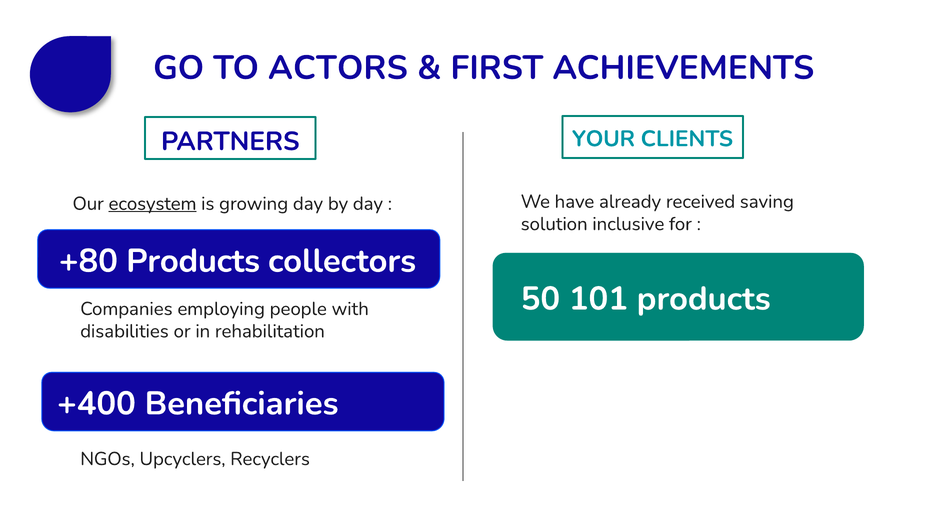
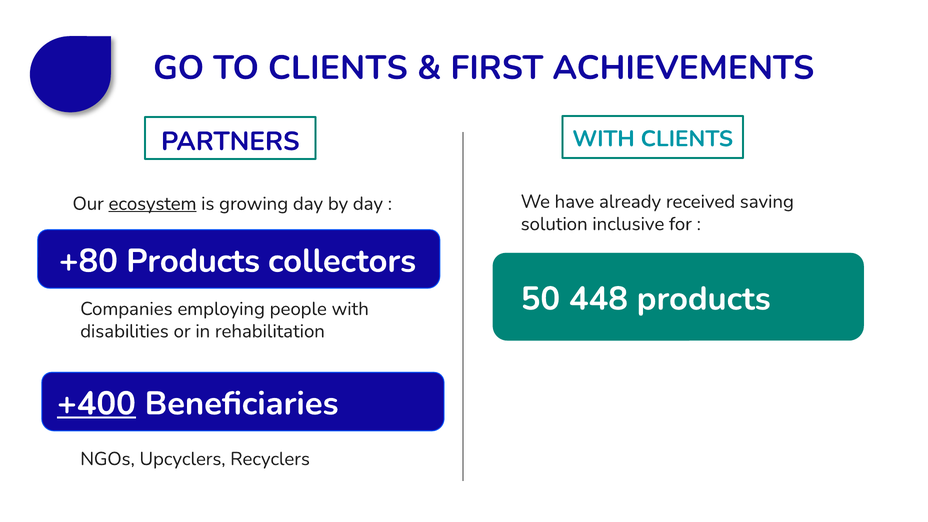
TO ACTORS: ACTORS -> CLIENTS (338, 68)
PARTNERS YOUR: YOUR -> WITH (603, 139)
101: 101 -> 448 (598, 299)
+400 underline: none -> present (96, 404)
